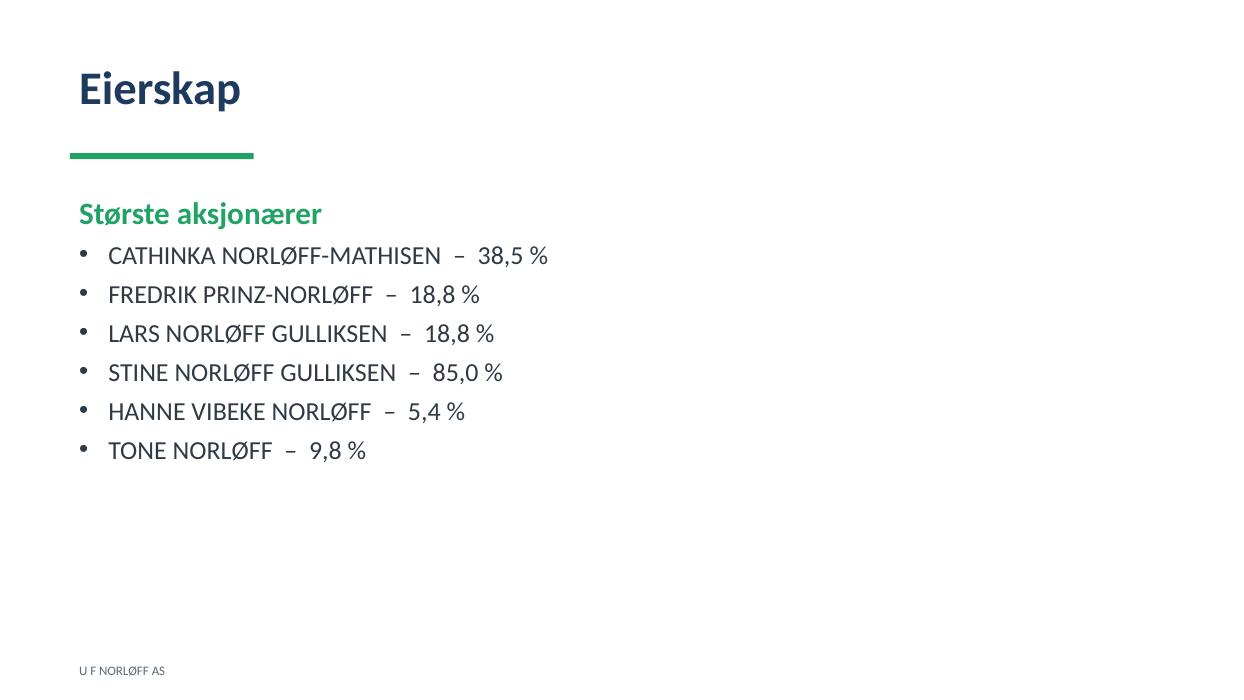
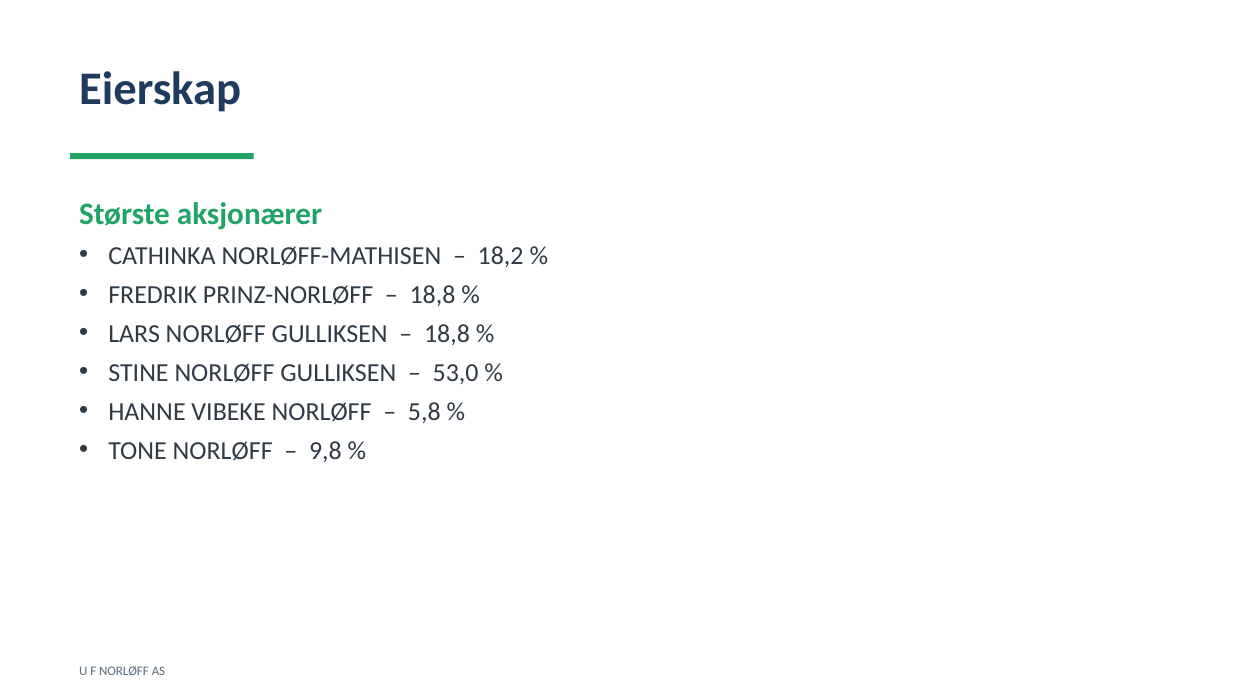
38,5: 38,5 -> 18,2 (501, 256)
85,0: 85,0 -> 53,0 (456, 372)
5,4: 5,4 -> 5,8 (424, 411)
